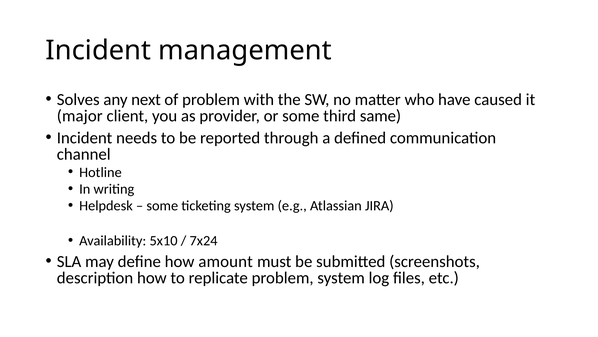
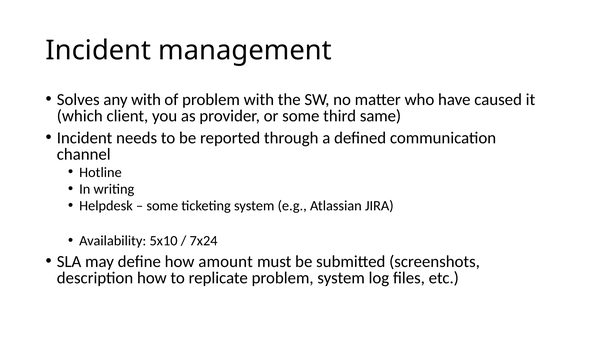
any next: next -> with (146, 99)
major: major -> which (80, 116)
